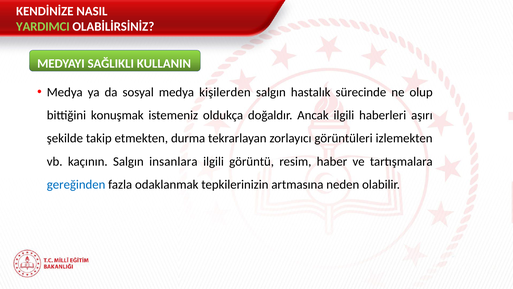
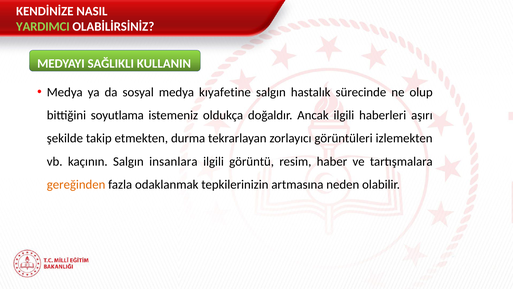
kişilerden: kişilerden -> kıyafetine (225, 92)
konuşmak: konuşmak -> soyutlama (117, 115)
gereğinden colour: blue -> orange (76, 184)
